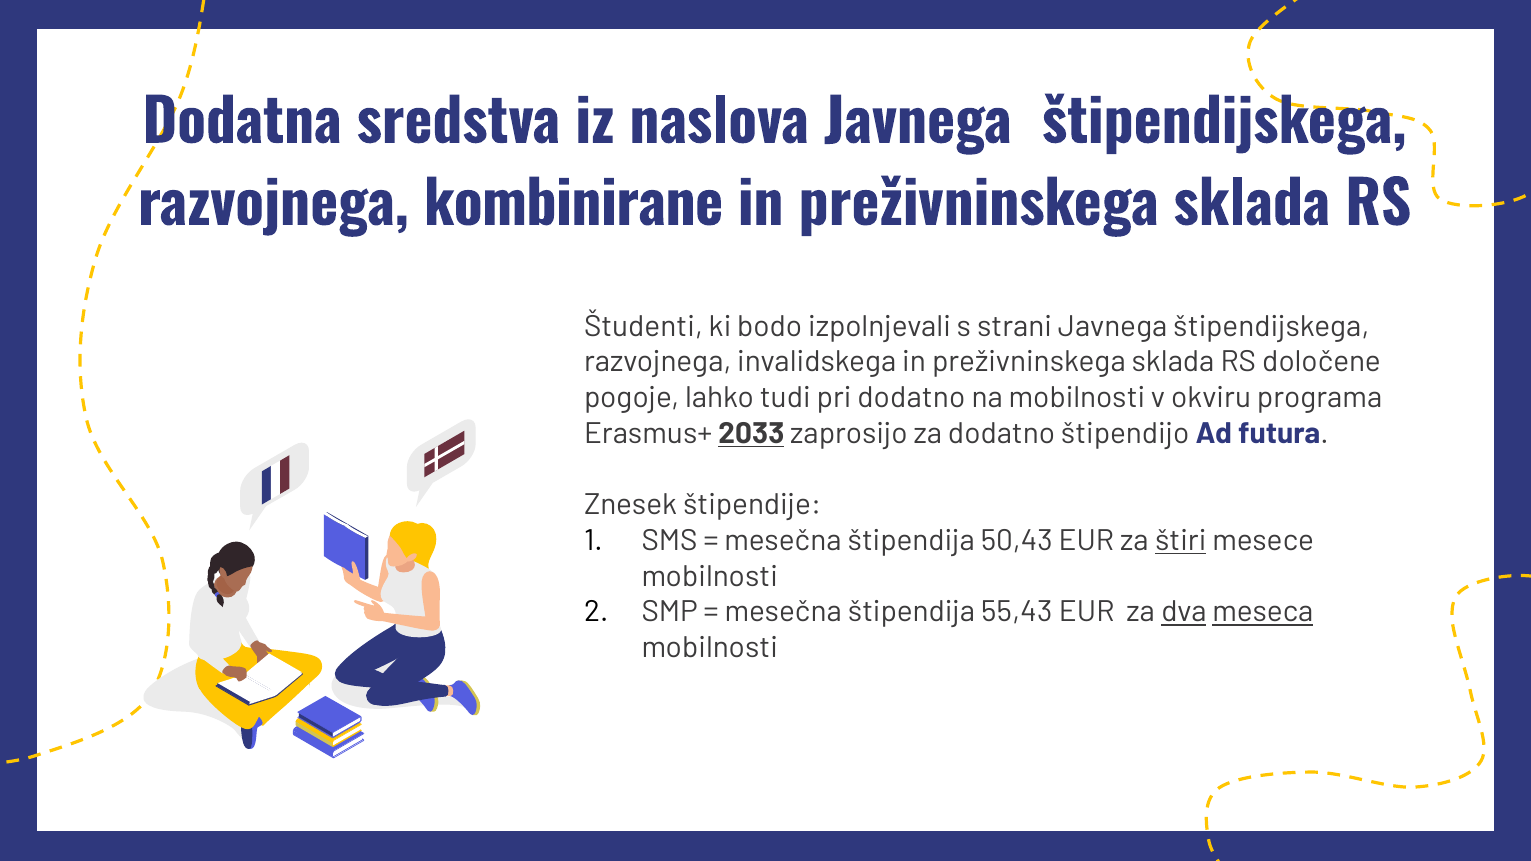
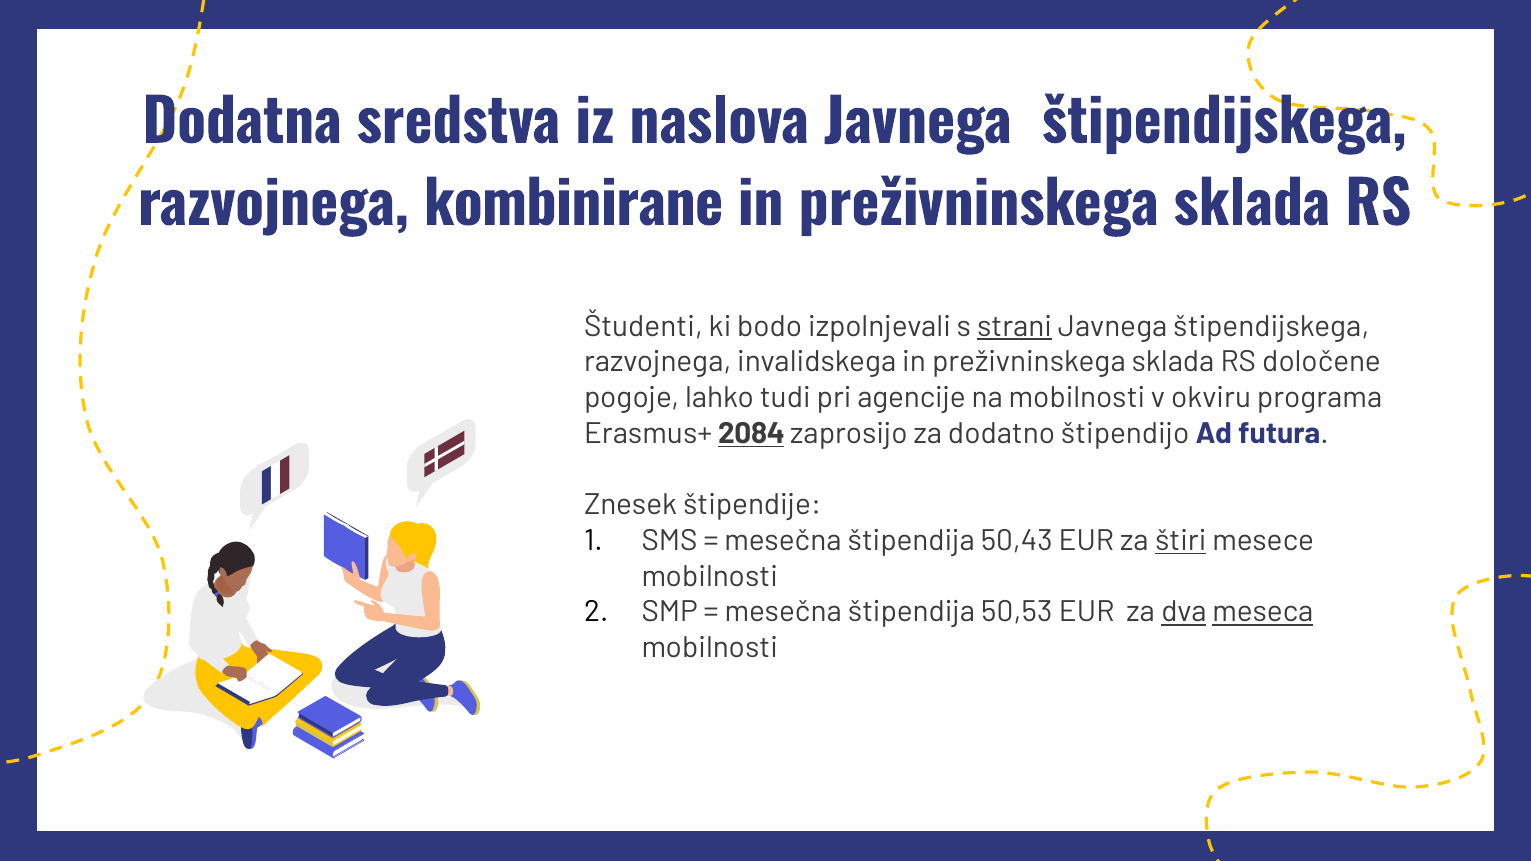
strani underline: none -> present (1015, 326)
pri dodatno: dodatno -> agencije (911, 398)
2033: 2033 -> 2084 (752, 434)
55,43: 55,43 -> 50,53 (1017, 612)
